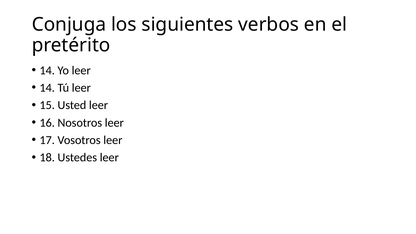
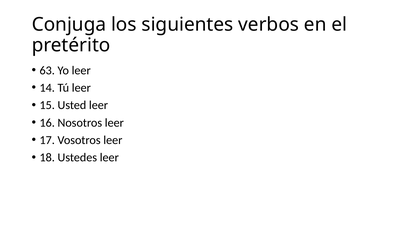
14: 14 -> 63 (47, 70)
